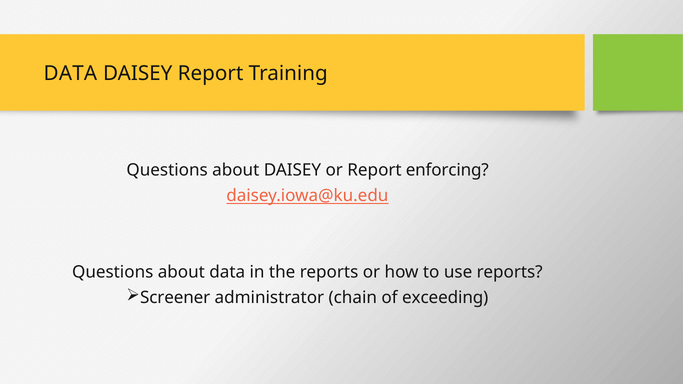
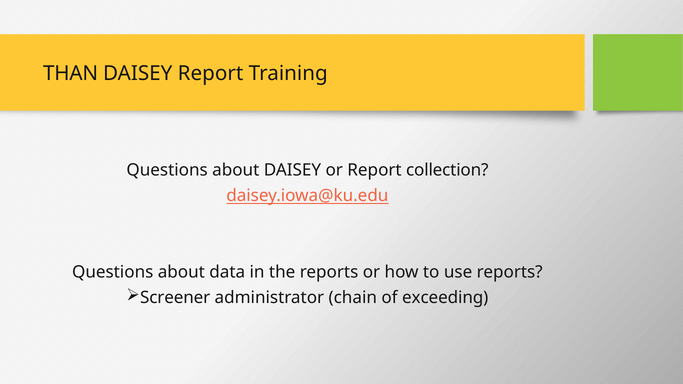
DATA: DATA -> THAN (71, 73)
enforcing: enforcing -> collection (447, 170)
